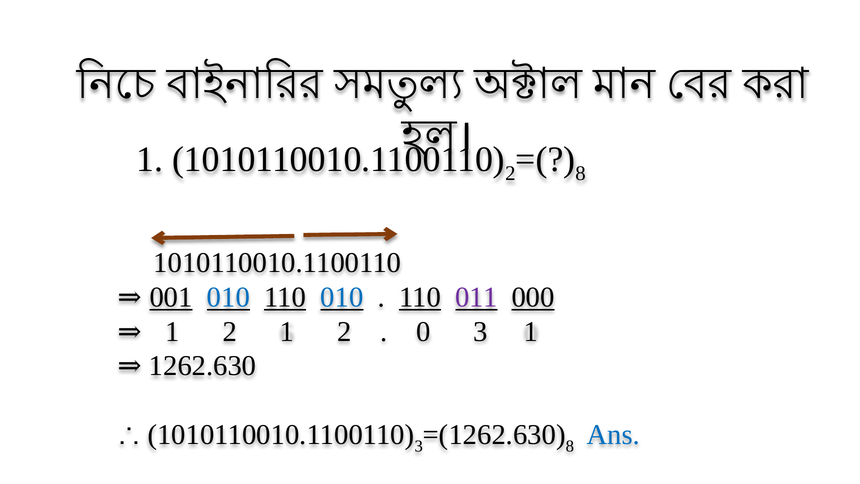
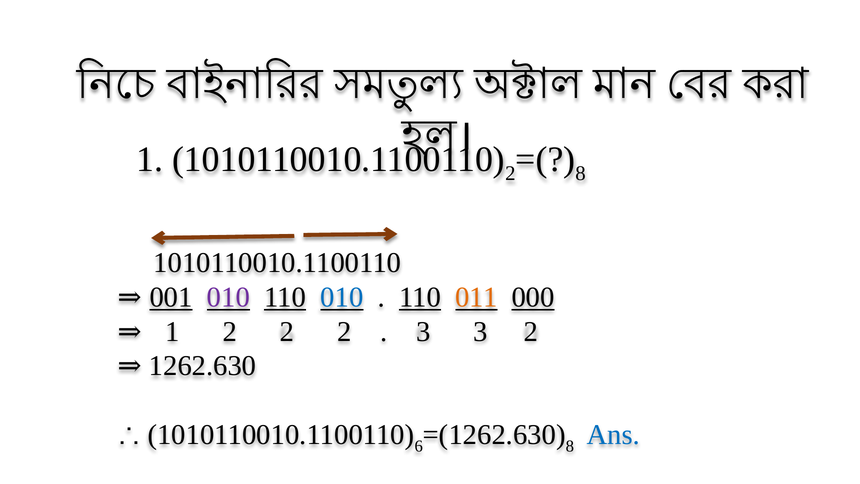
010 colour: blue -> purple (228, 297)
011 colour: purple -> orange (477, 297)
1 2 1: 1 -> 2 (287, 331)
0: 0 -> 3 (423, 331)
3 1: 1 -> 2 (531, 331)
1010110010.1100110 3: 3 -> 6 (419, 446)
